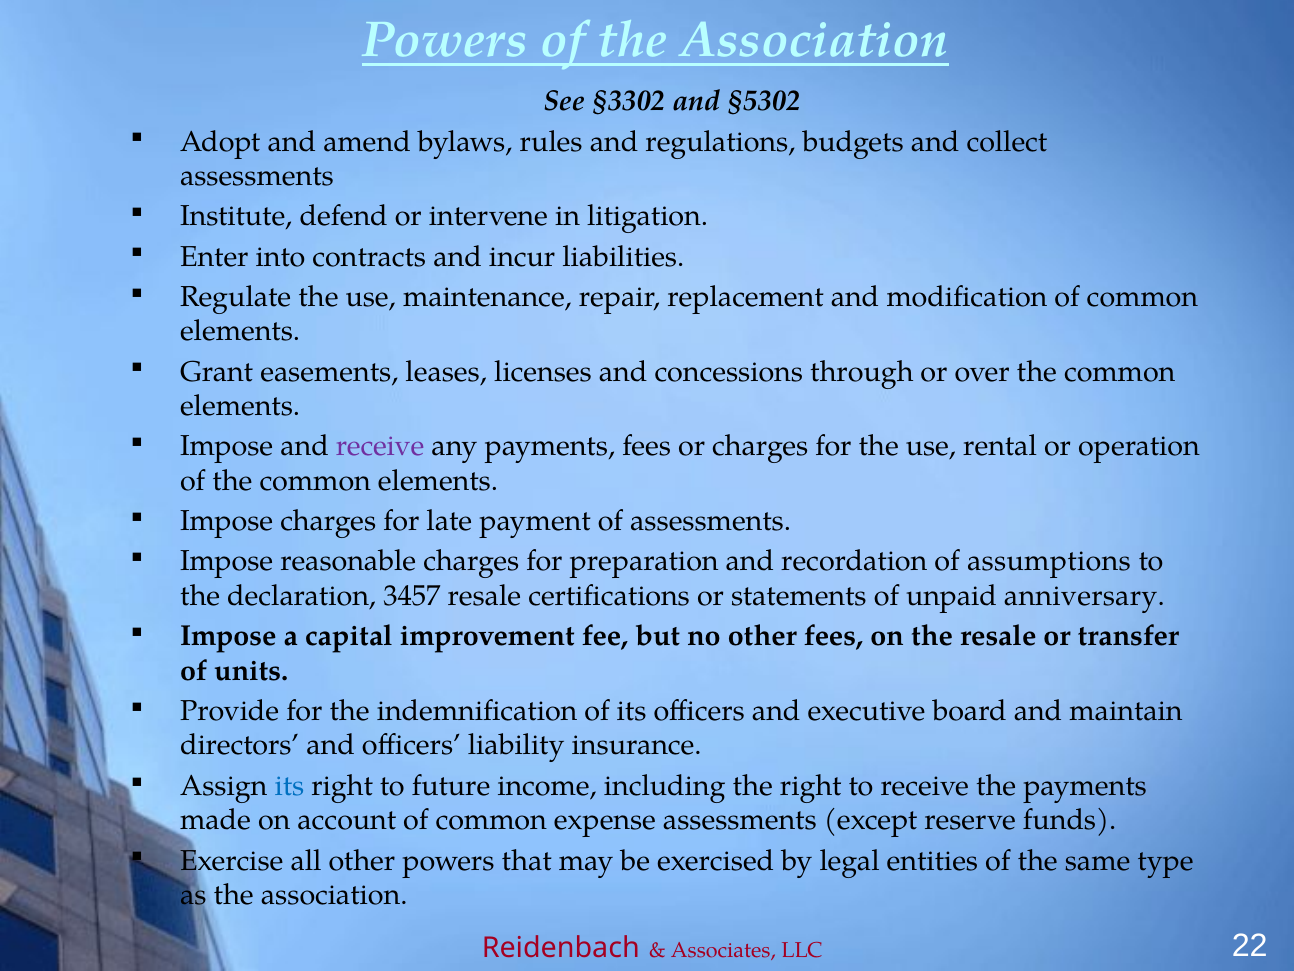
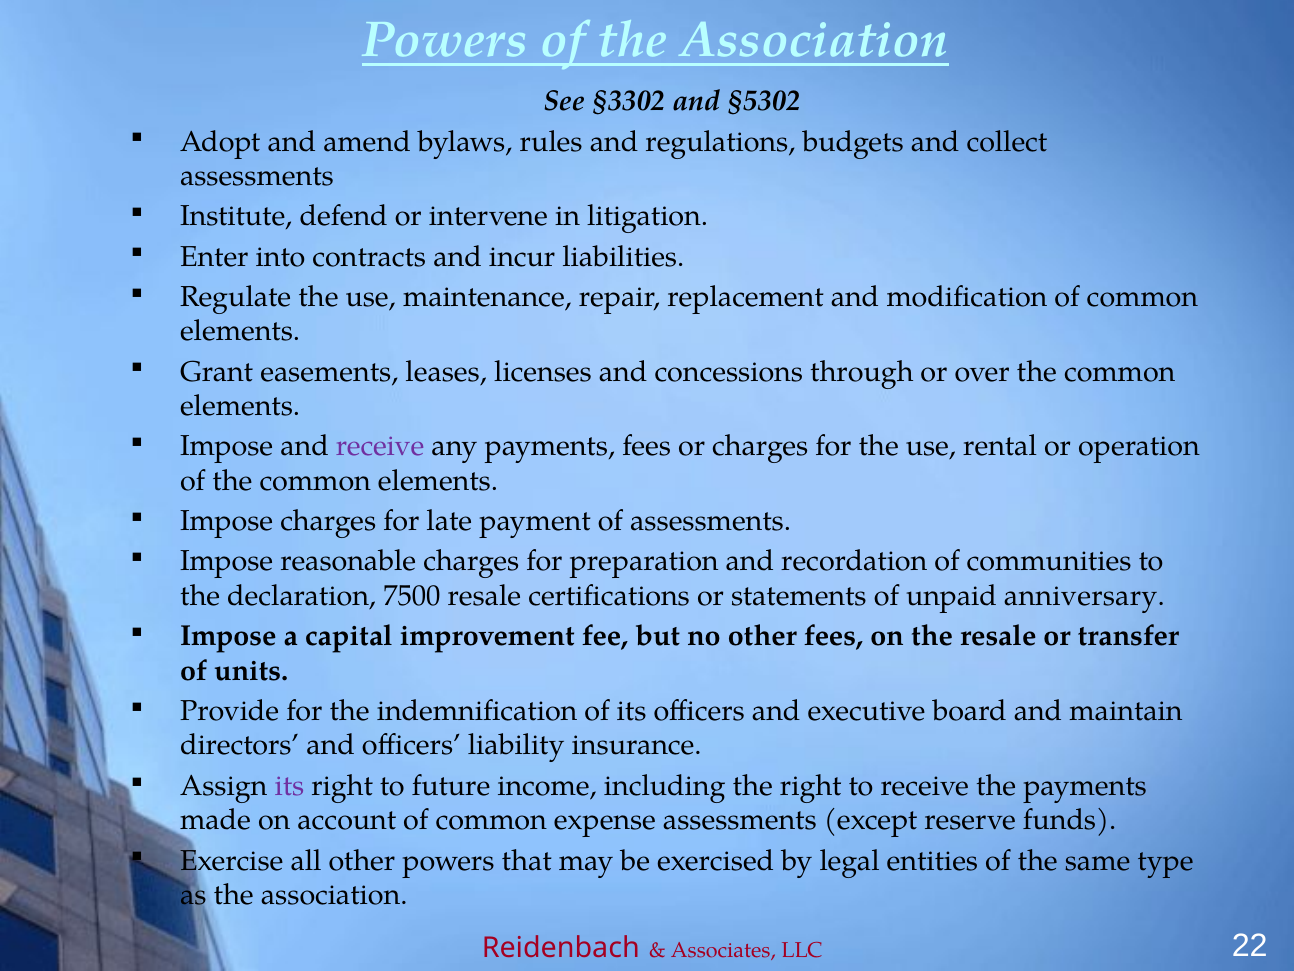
assumptions: assumptions -> communities (1049, 561)
3457: 3457 -> 7500 (412, 596)
its colour: blue -> purple (289, 785)
